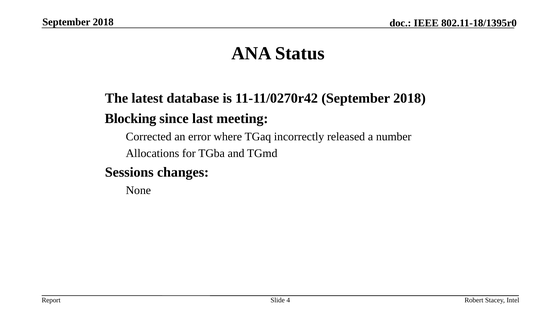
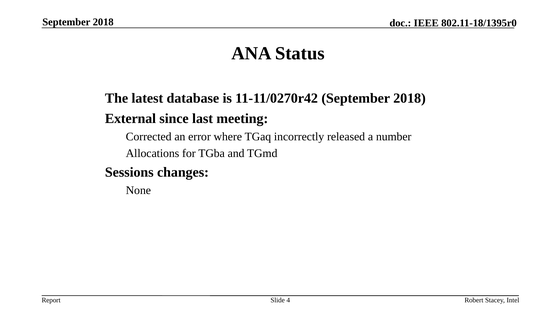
Blocking: Blocking -> External (130, 118)
